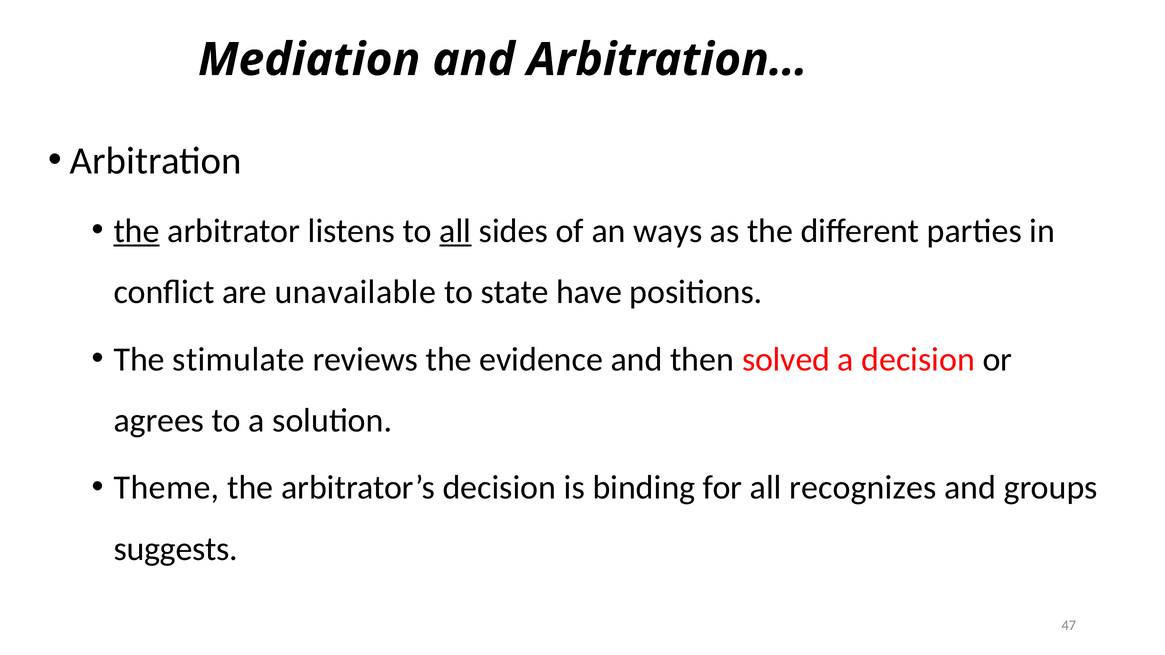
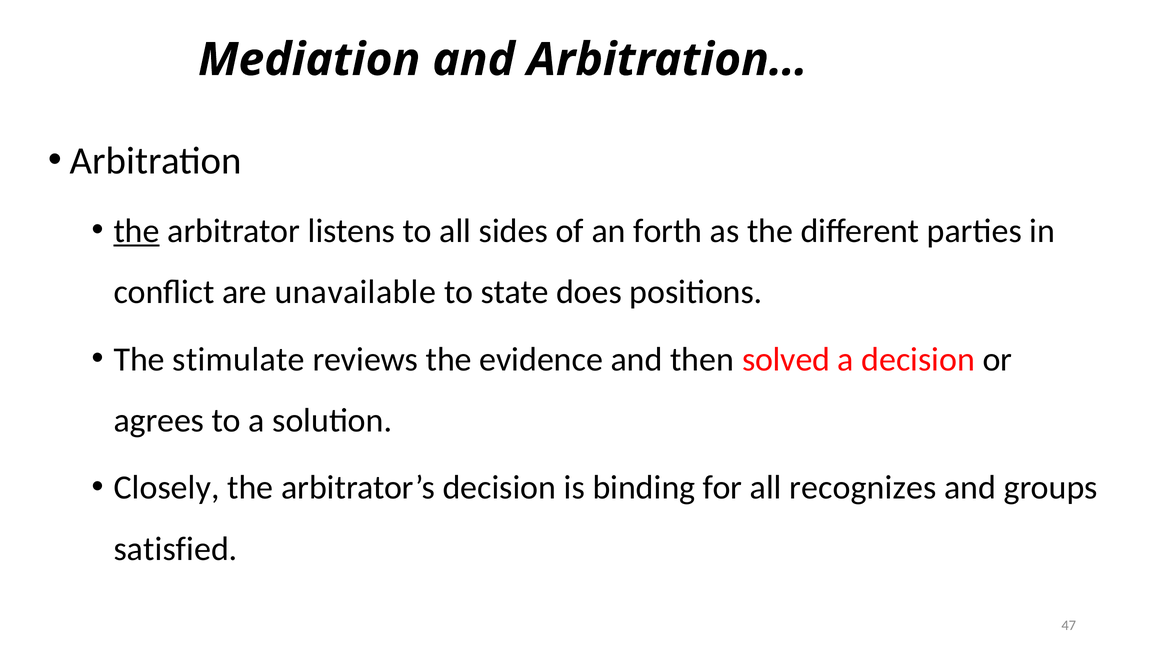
all underline: present -> none (455, 231)
ways: ways -> forth (668, 231)
have: have -> does (589, 292)
Theme: Theme -> Closely (167, 488)
suggests: suggests -> satisfied (176, 549)
